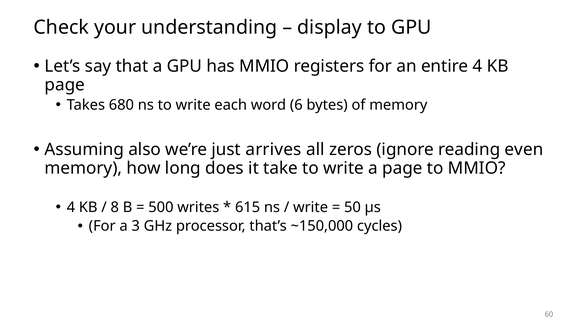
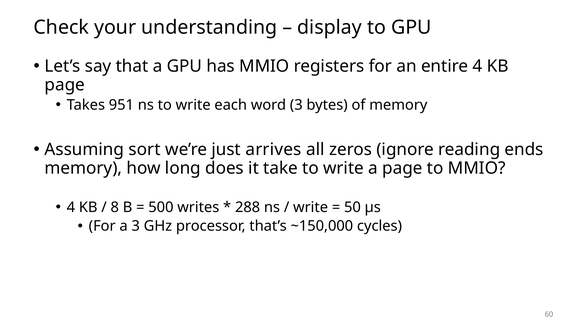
680: 680 -> 951 (121, 105)
word 6: 6 -> 3 (296, 105)
also: also -> sort (145, 150)
even: even -> ends (524, 150)
615: 615 -> 288 (248, 207)
